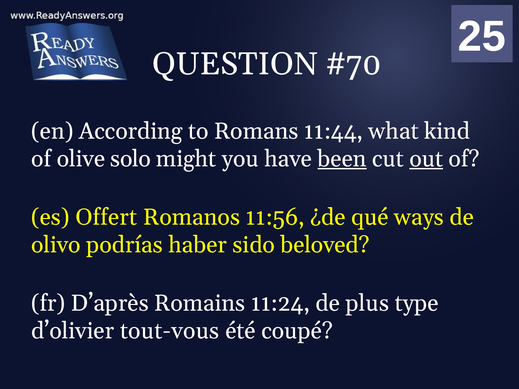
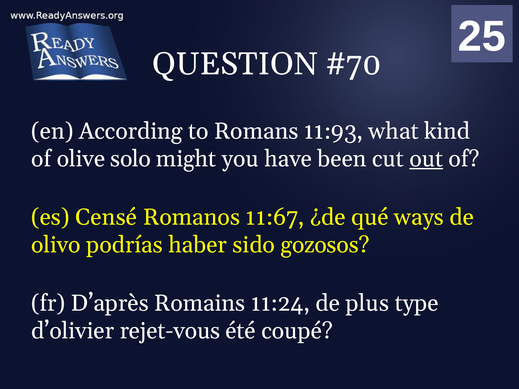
11:44: 11:44 -> 11:93 (333, 131)
been underline: present -> none (342, 159)
Offert: Offert -> Censé (106, 217)
11:56: 11:56 -> 11:67 (275, 217)
beloved: beloved -> gozosos (325, 245)
tout-vous: tout-vous -> rejet-vous (170, 331)
